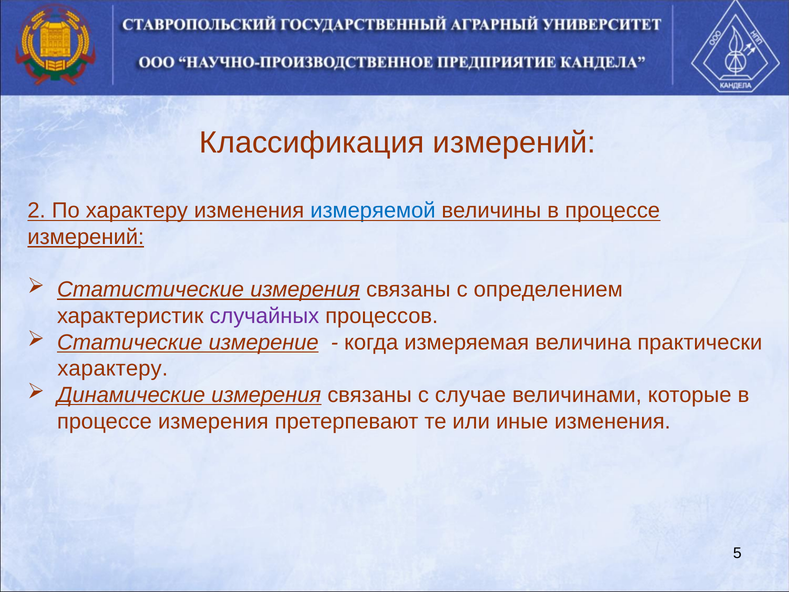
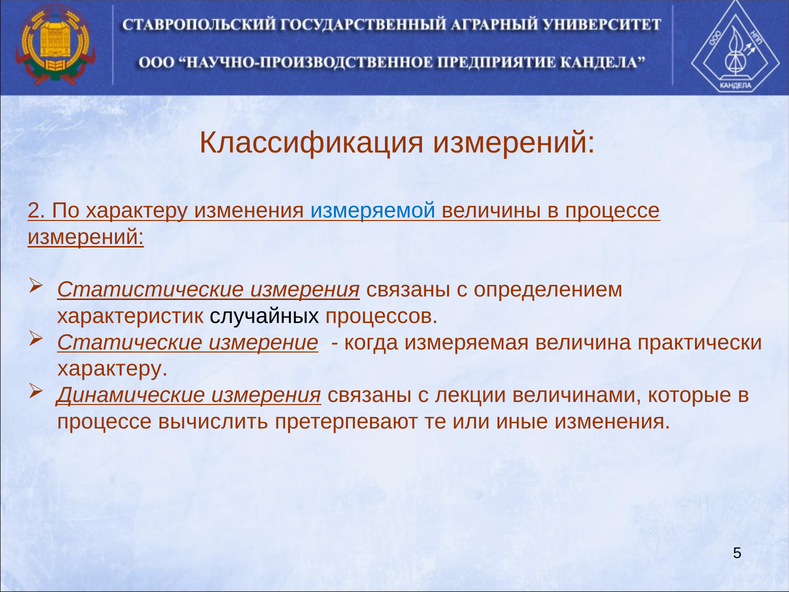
случайных colour: purple -> black (264, 316)
случае: случае -> лекции (471, 395)
процессе измерения: измерения -> вычислить (213, 421)
